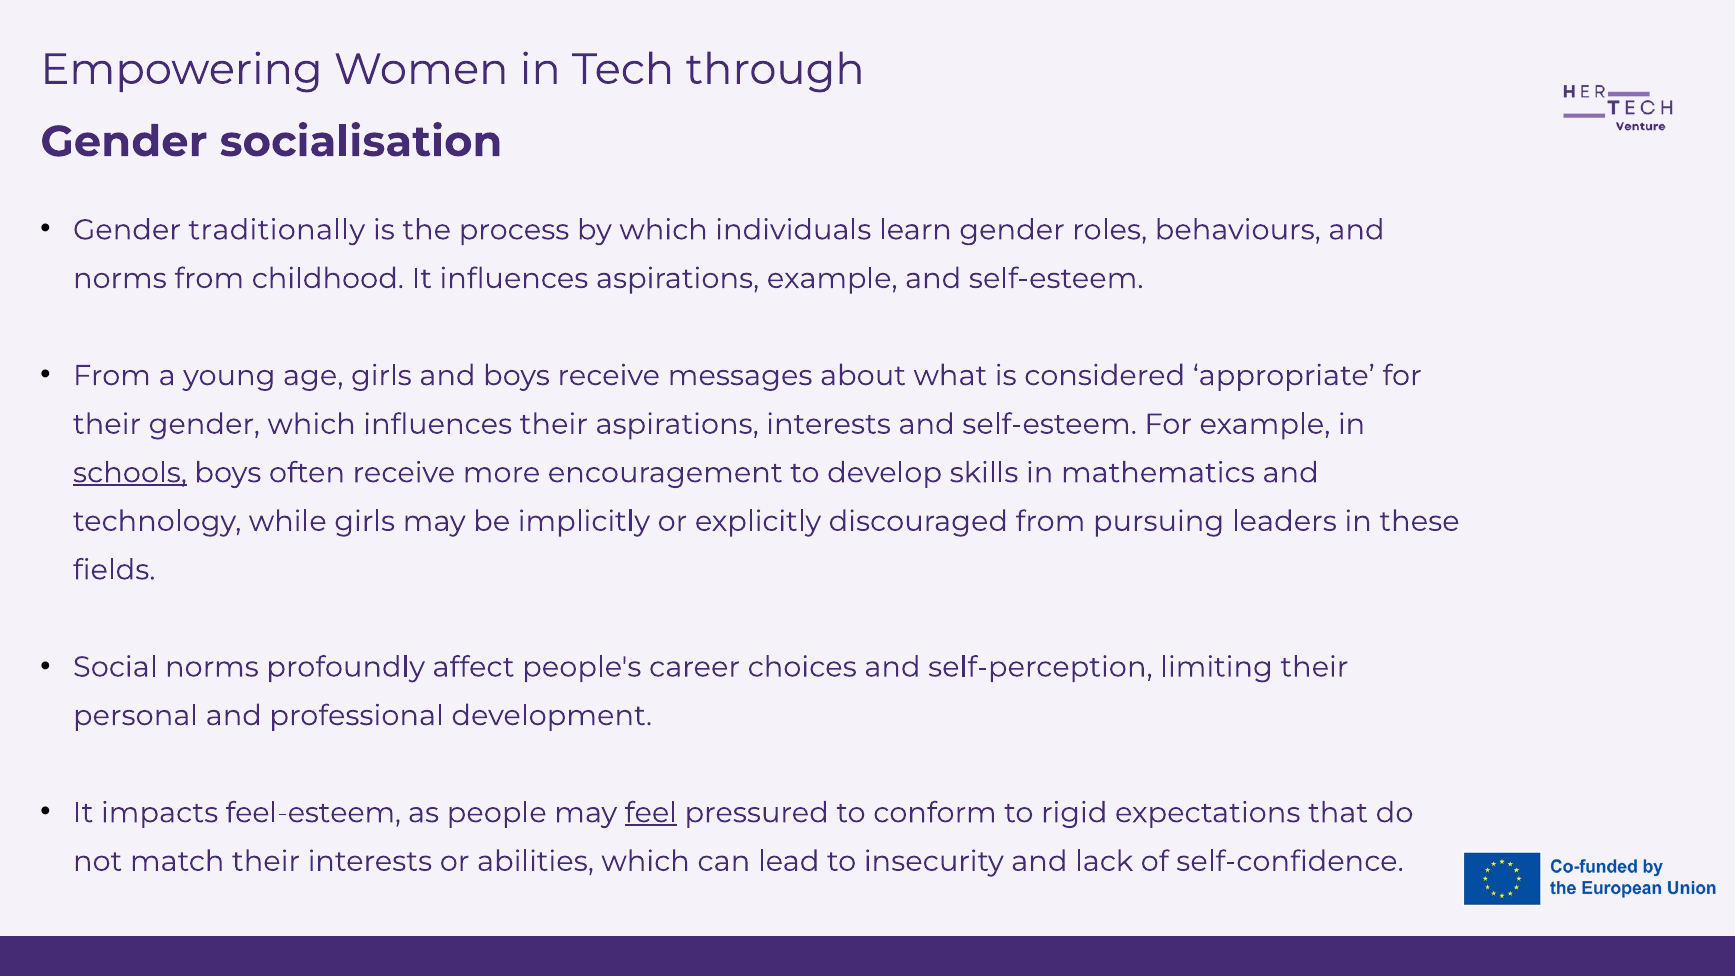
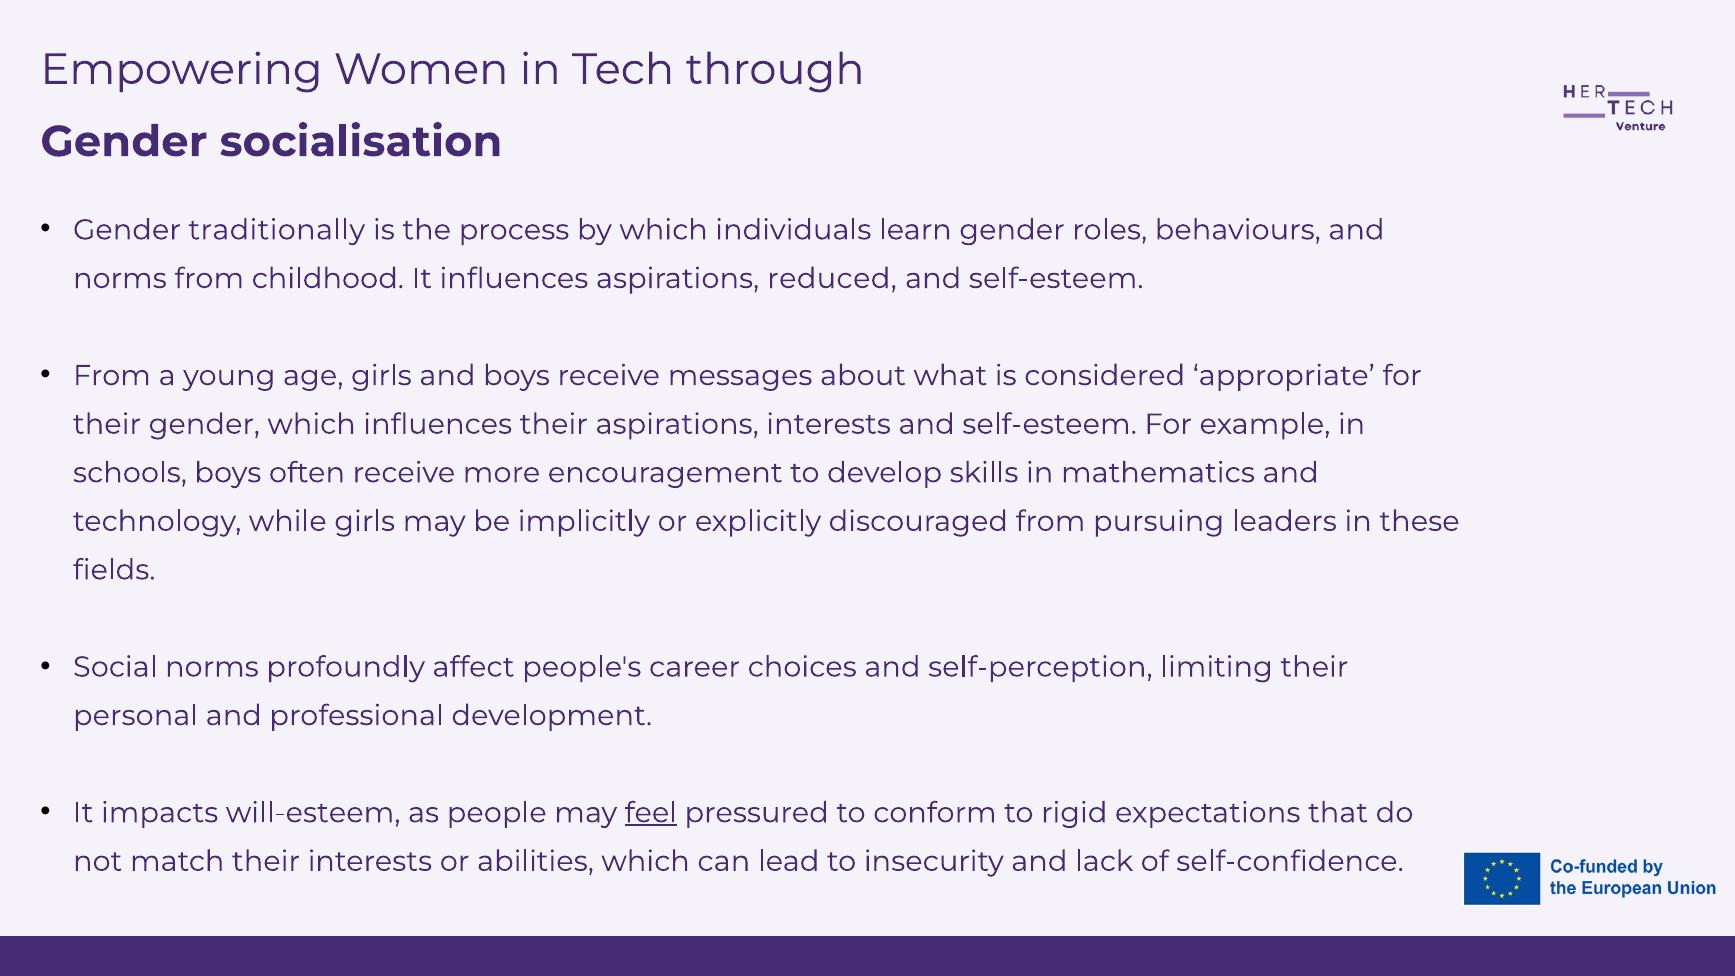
aspirations example: example -> reduced (832, 279)
schools underline: present -> none (130, 473)
feel-esteem: feel-esteem -> will-esteem (313, 813)
